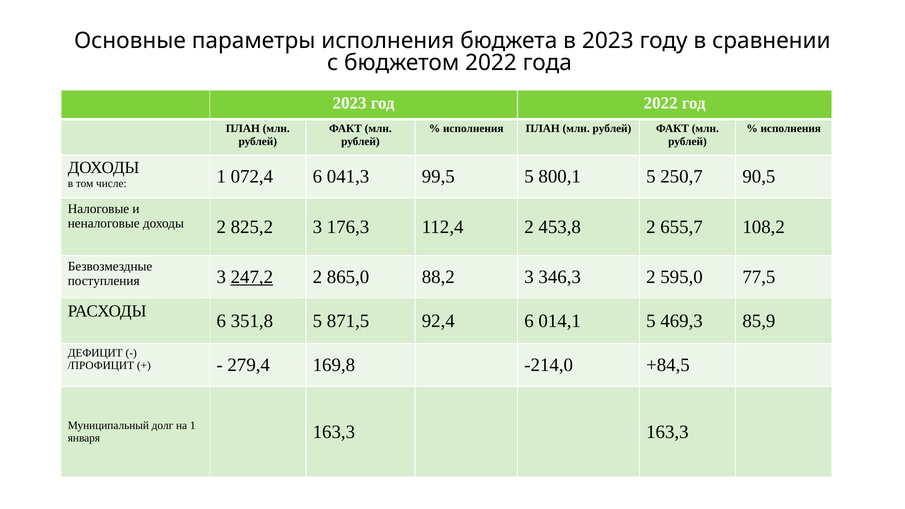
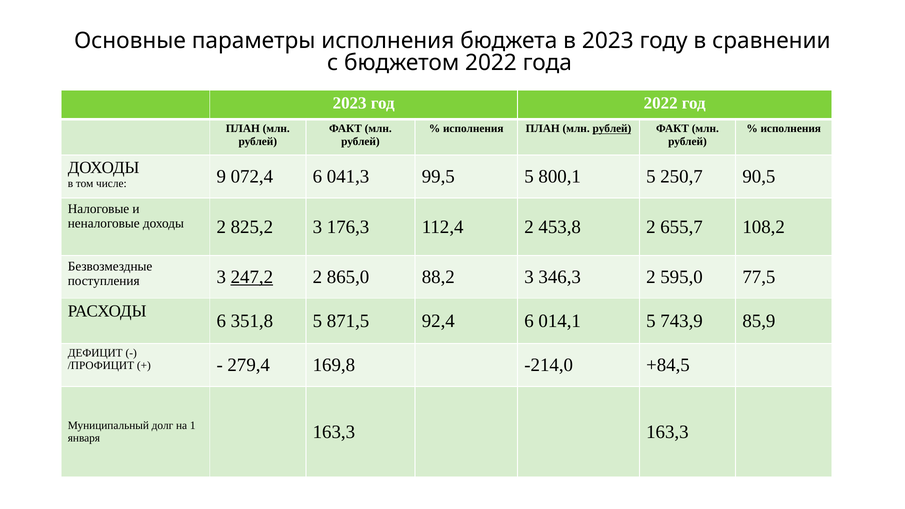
рублей underline: none -> present (612, 129)
числе 1: 1 -> 9 (221, 177)
469,3: 469,3 -> 743,9 (682, 321)
